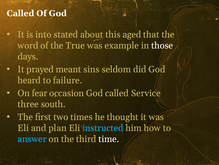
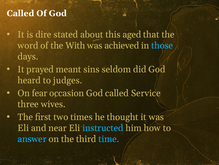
into: into -> dire (43, 34)
True: True -> With (75, 45)
example: example -> achieved (122, 45)
those colour: white -> light blue (162, 45)
failure: failure -> judges (68, 80)
south: south -> wives (53, 104)
plan: plan -> near (58, 127)
time colour: white -> light blue (109, 138)
